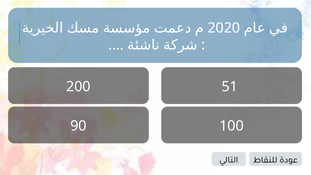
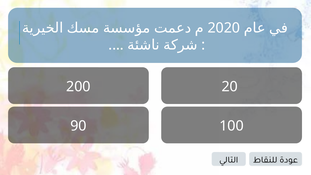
51: 51 -> 20 (230, 87)
